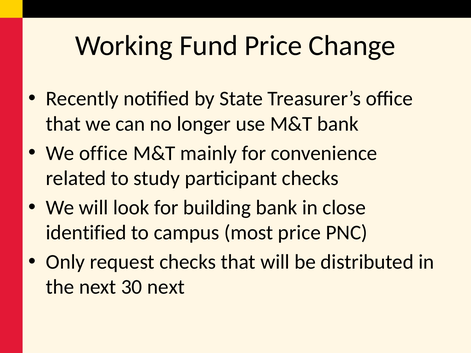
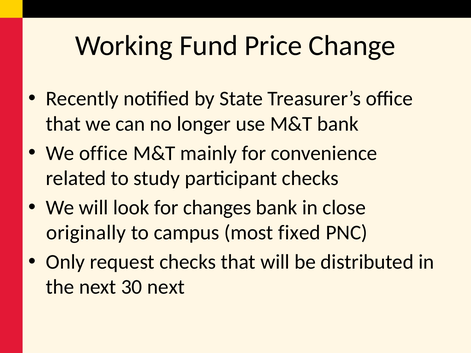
building: building -> changes (217, 208)
identified: identified -> originally (86, 233)
most price: price -> fixed (299, 233)
